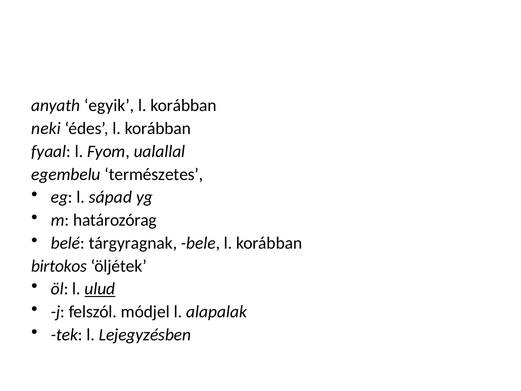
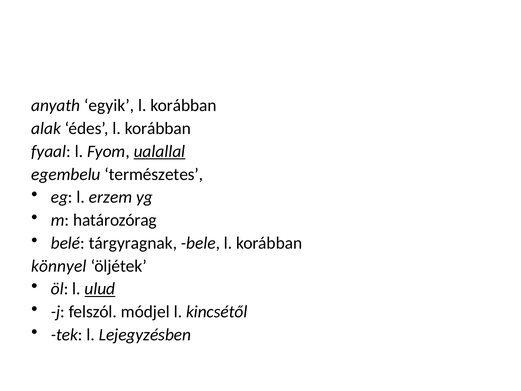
neki: neki -> alak (46, 128)
ualallal underline: none -> present (160, 151)
sápad: sápad -> erzem (110, 197)
birtokos: birtokos -> könnyel (59, 266)
alapalak: alapalak -> kincsétől (217, 312)
